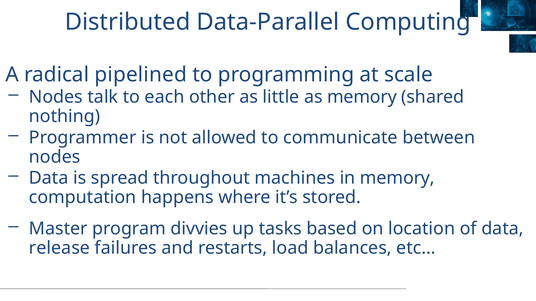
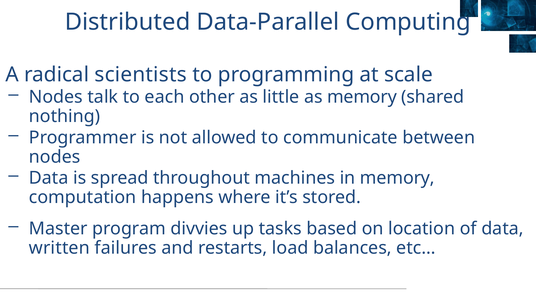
pipelined: pipelined -> scientists (141, 75)
release: release -> written (59, 248)
